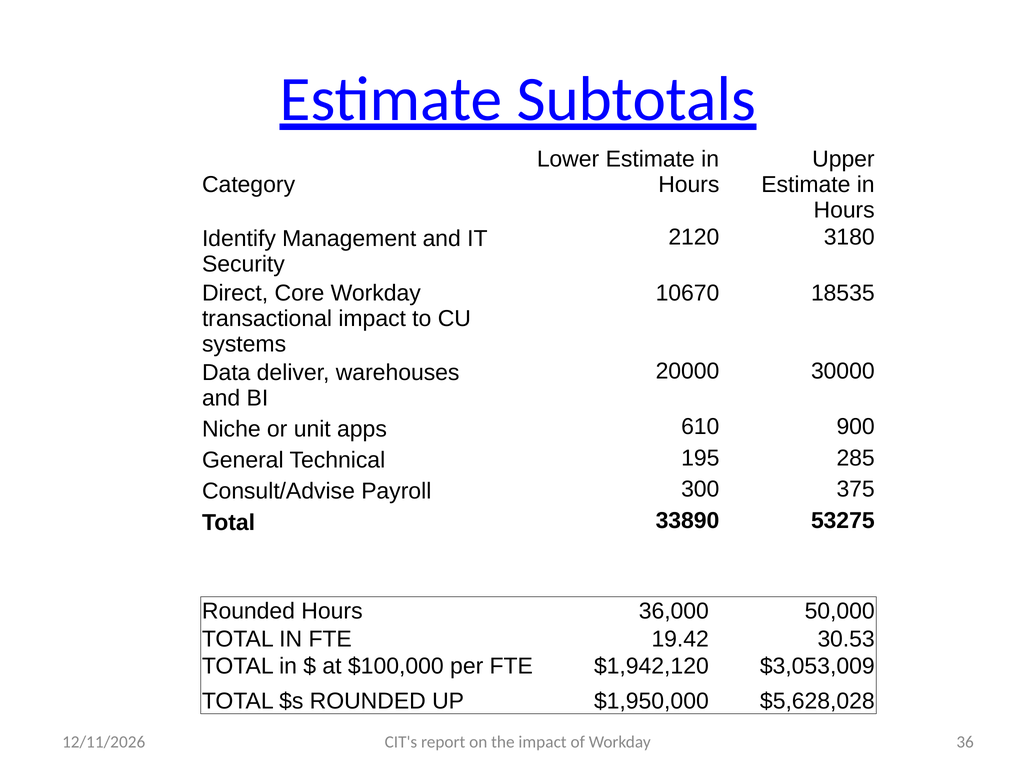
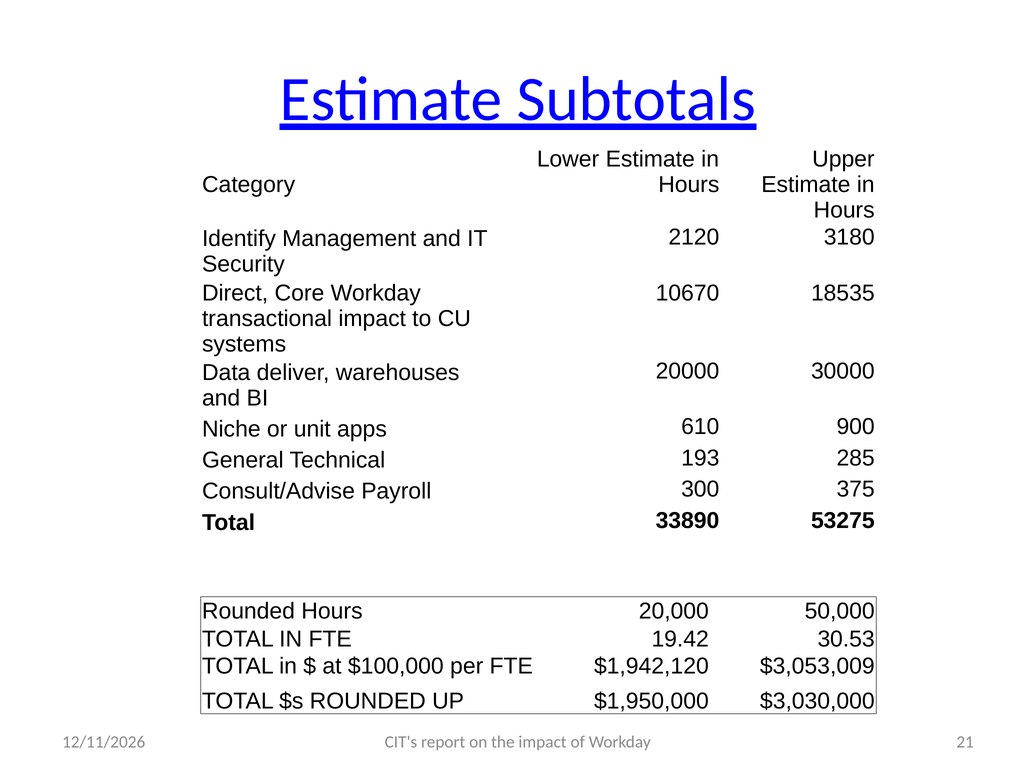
195: 195 -> 193 (700, 458)
36,000: 36,000 -> 20,000 (674, 611)
$5,628,028: $5,628,028 -> $3,030,000 (817, 701)
36: 36 -> 21 (965, 742)
